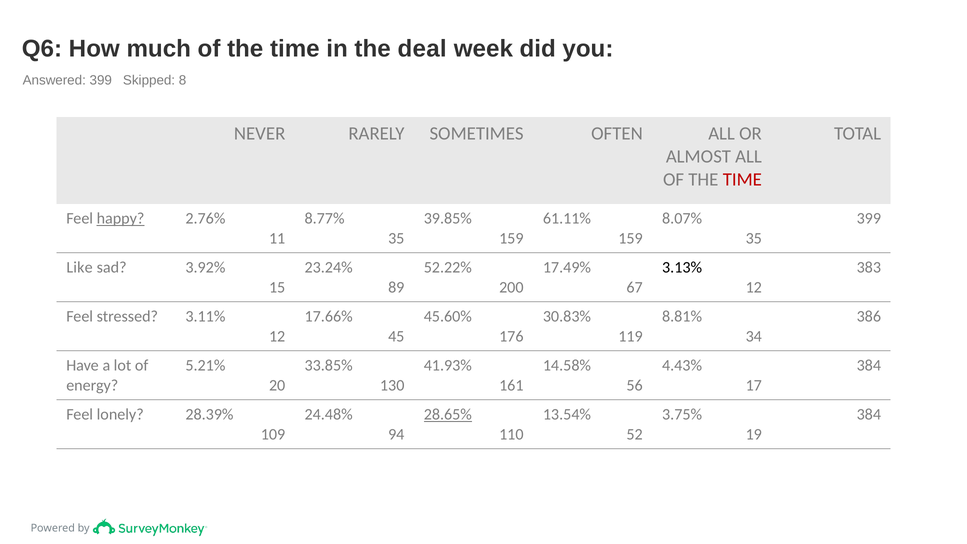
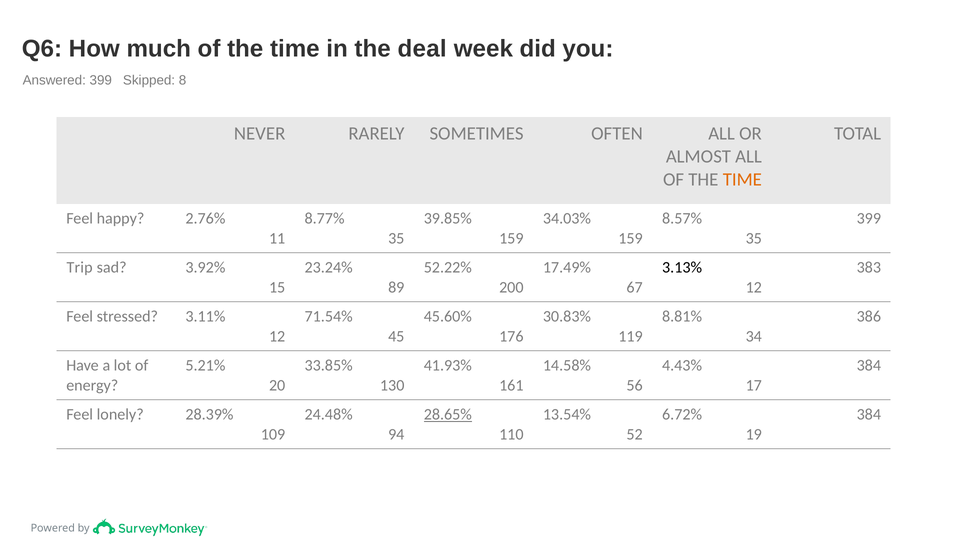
TIME colour: red -> orange (742, 179)
happy underline: present -> none (121, 219)
61.11%: 61.11% -> 34.03% (567, 219)
8.07%: 8.07% -> 8.57% (682, 219)
Like: Like -> Trip (80, 268)
17.66%: 17.66% -> 71.54% (329, 317)
3.75%: 3.75% -> 6.72% (682, 415)
